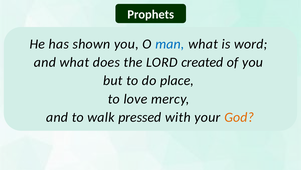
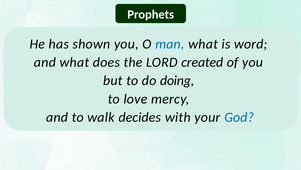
place: place -> doing (177, 80)
pressed: pressed -> decides (140, 117)
God colour: orange -> blue (239, 117)
